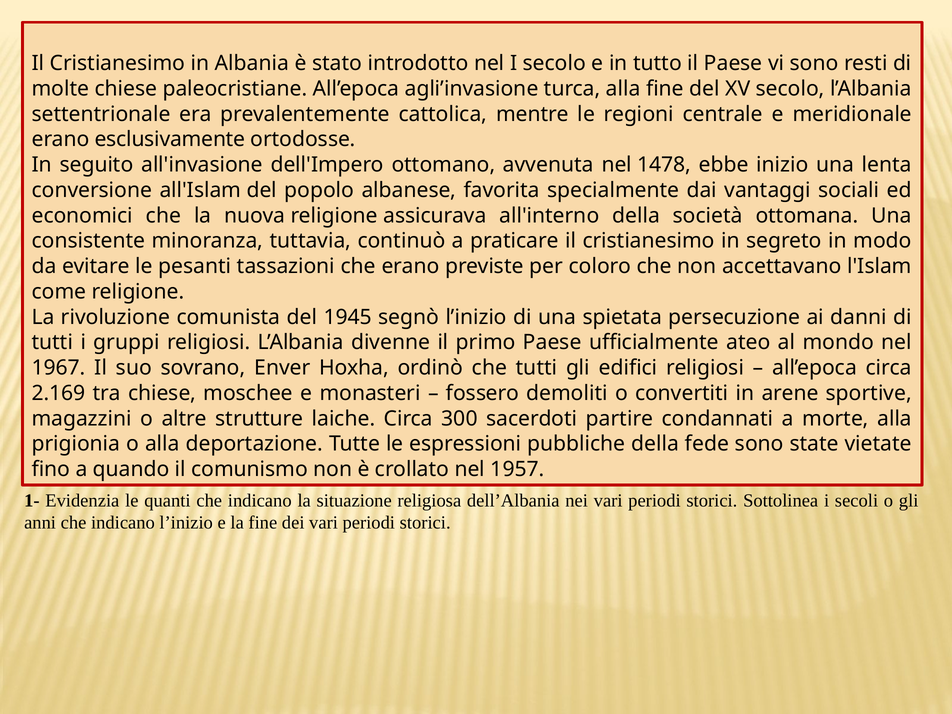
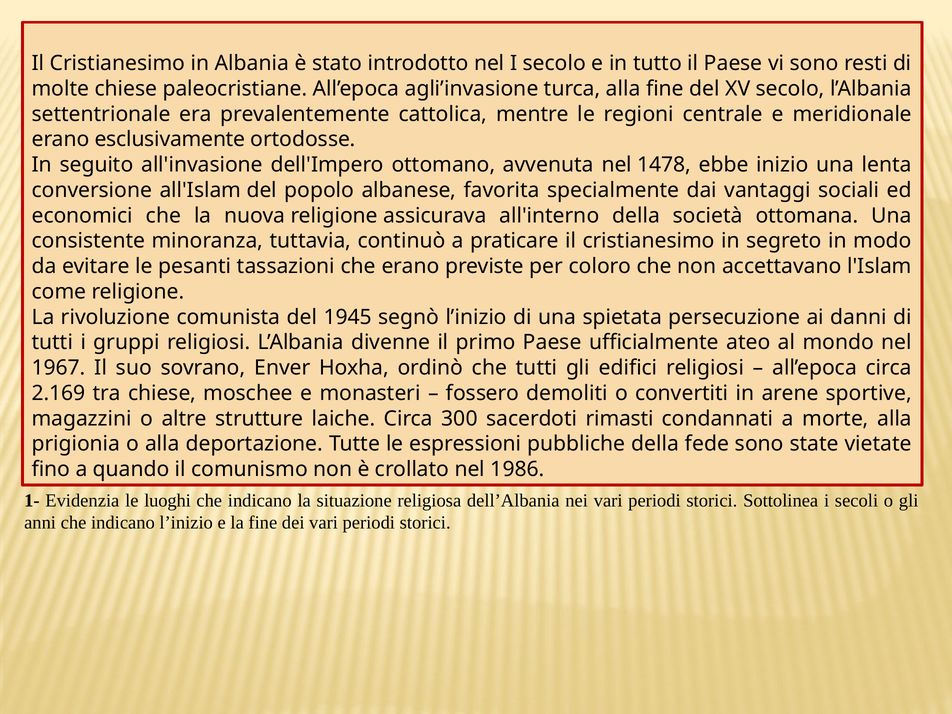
partire: partire -> rimasti (620, 419)
1957: 1957 -> 1986 (517, 469)
quanti: quanti -> luoghi (168, 500)
